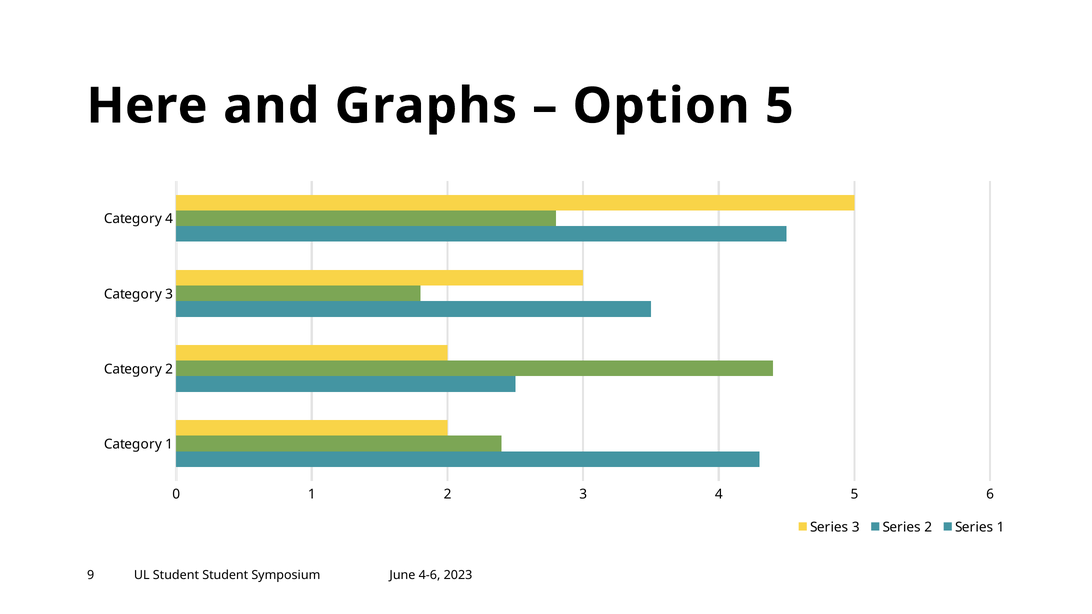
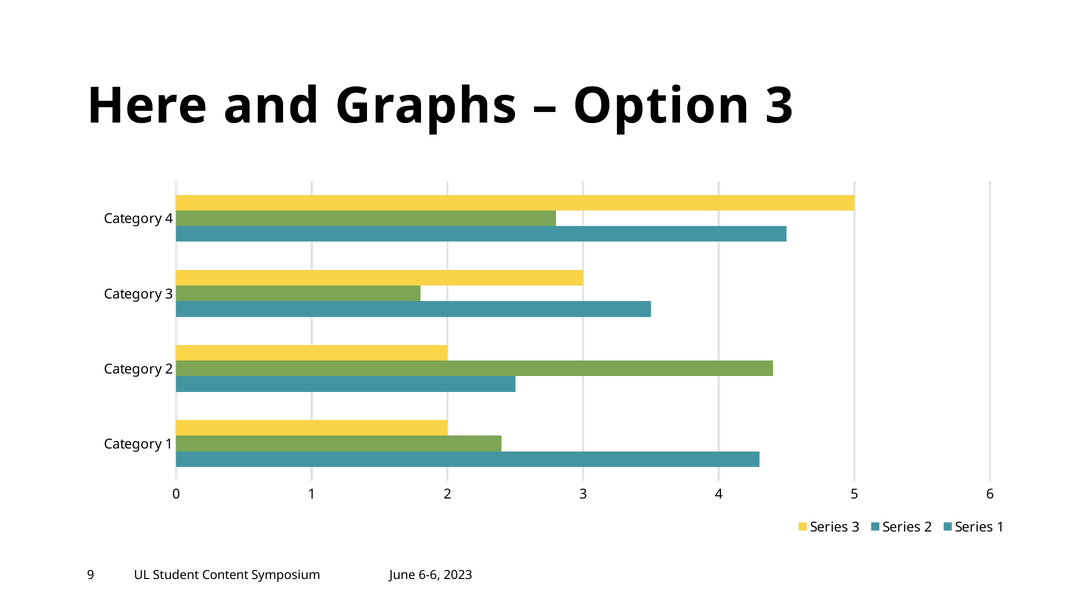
Option 5: 5 -> 3 (779, 106)
Student Student: Student -> Content (225, 576)
4-6: 4-6 -> 6-6 (430, 576)
